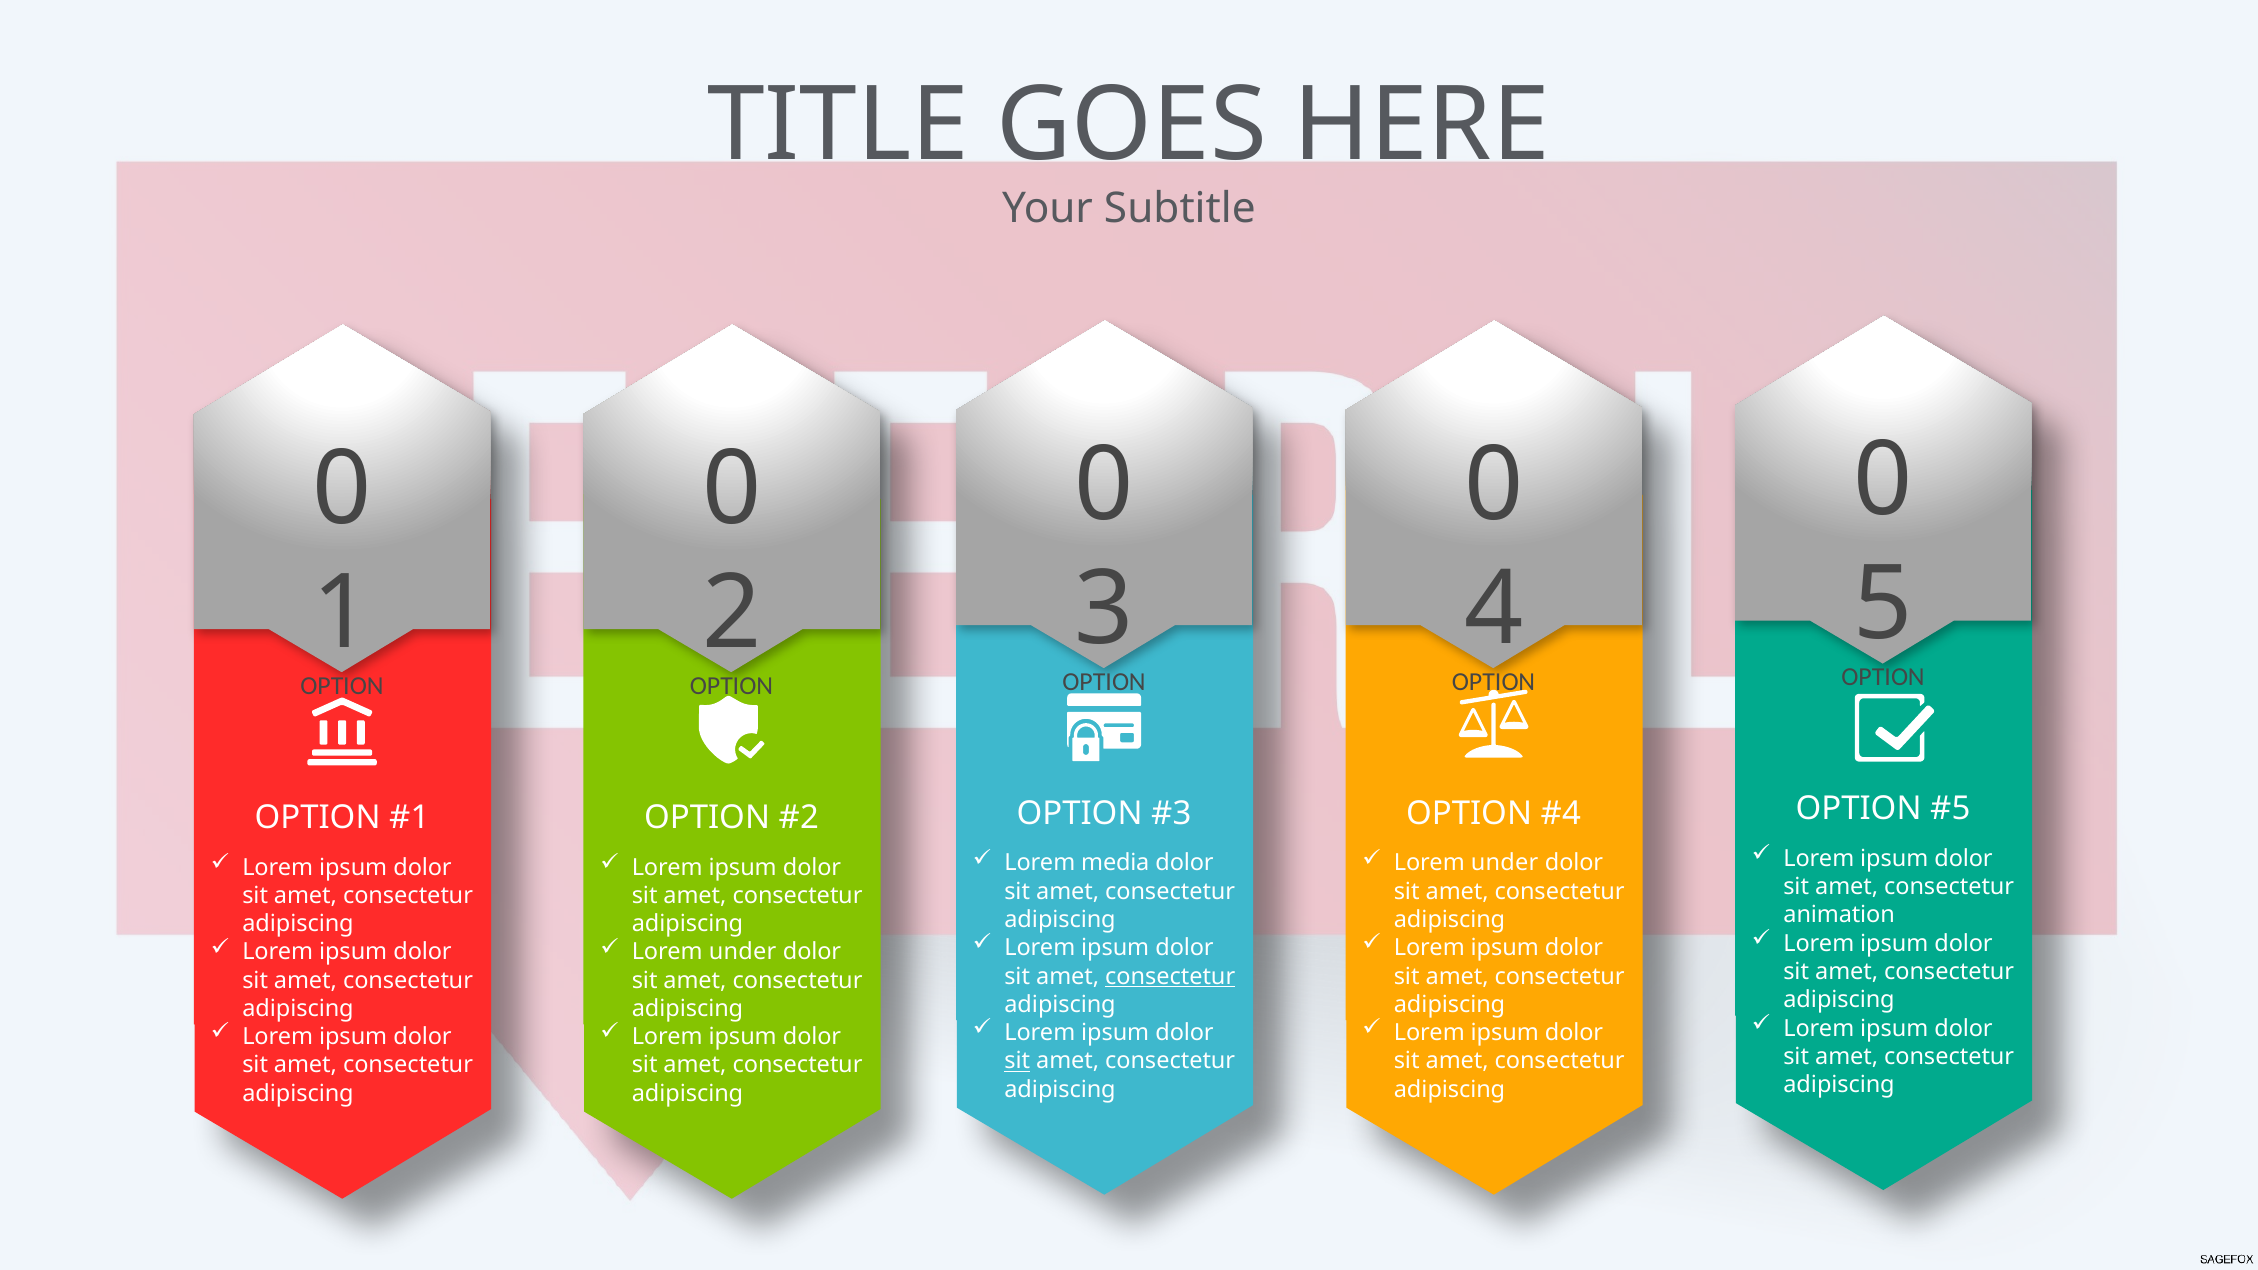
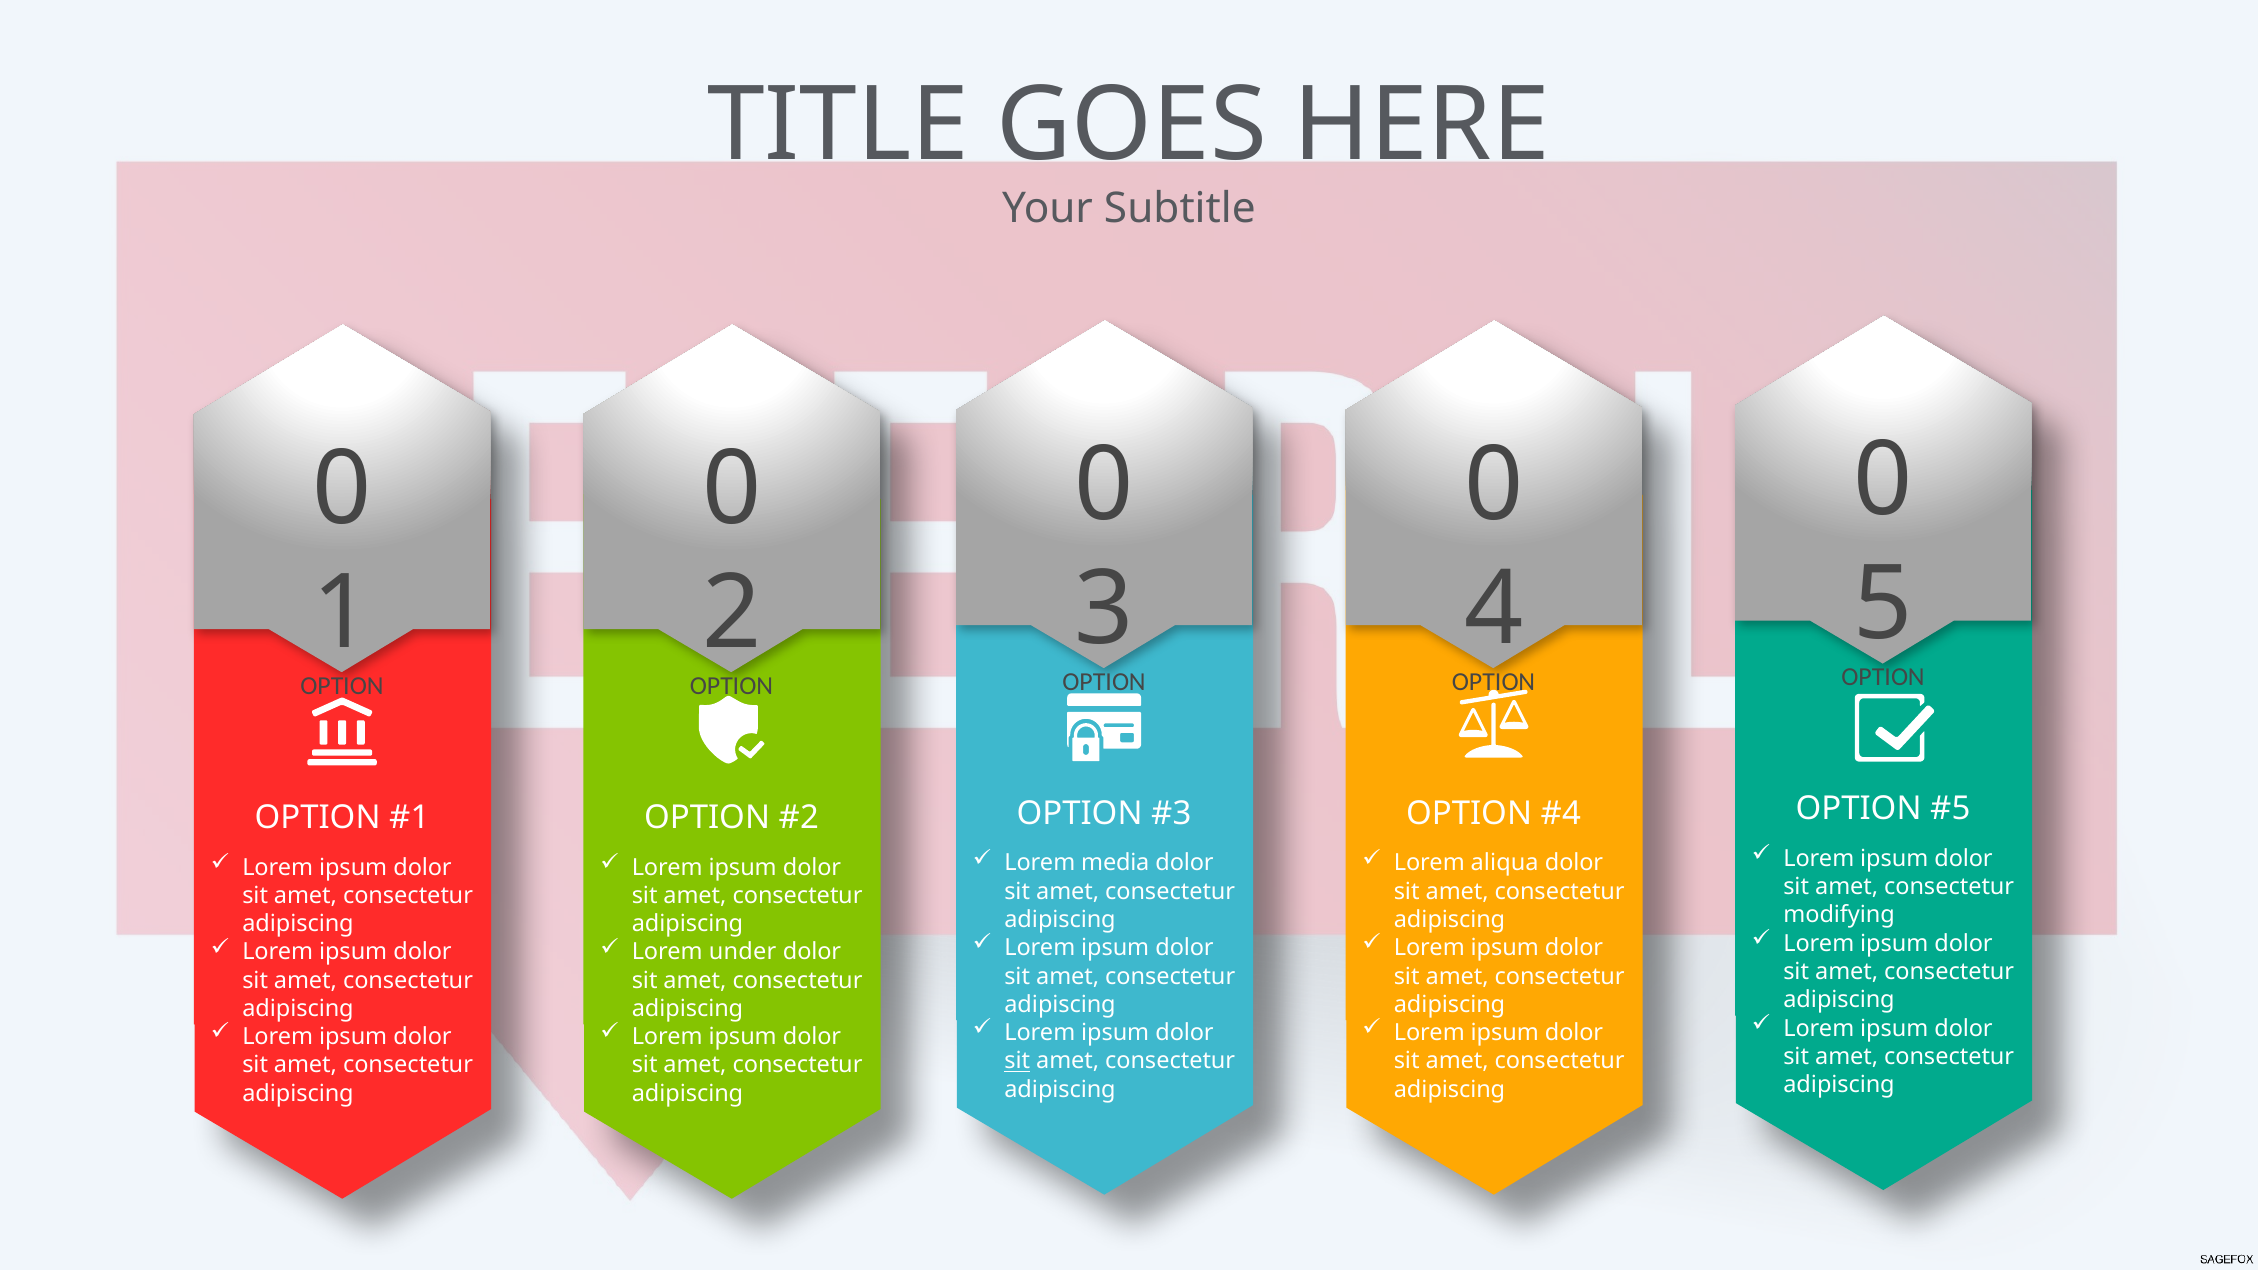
under: under -> aliqua (1505, 863)
animation: animation -> modifying (1839, 915)
consectetur underline: present -> none (1170, 976)
